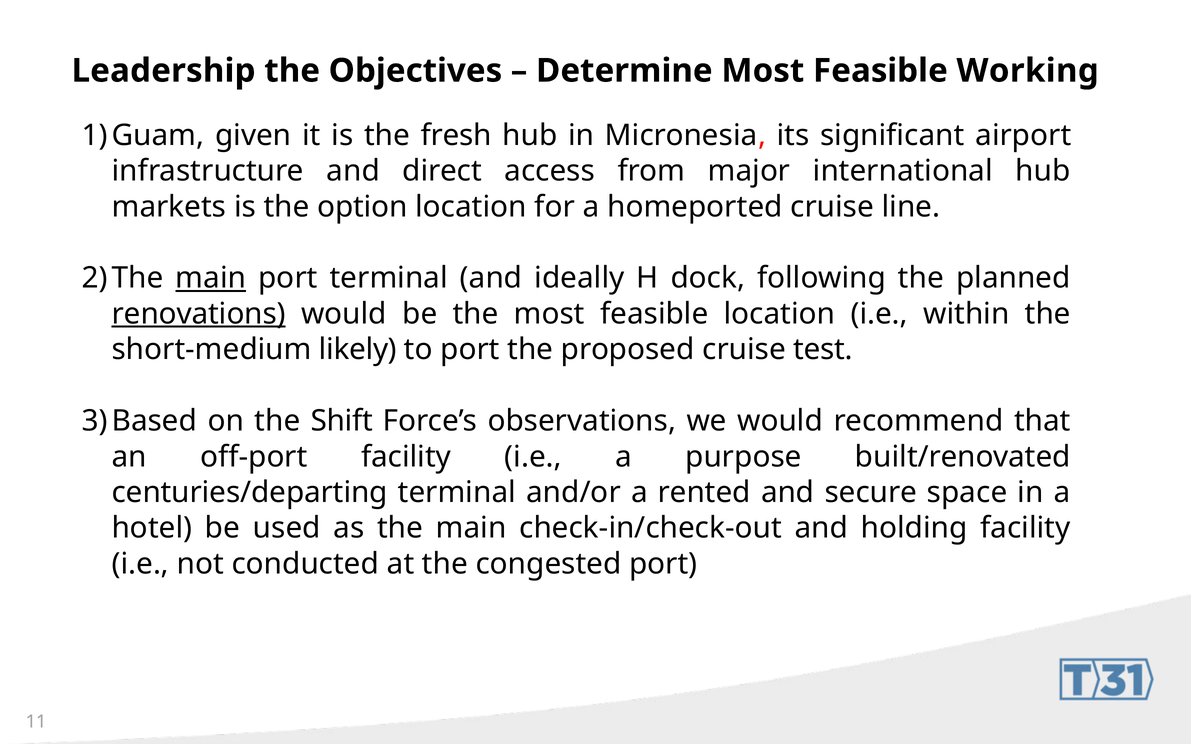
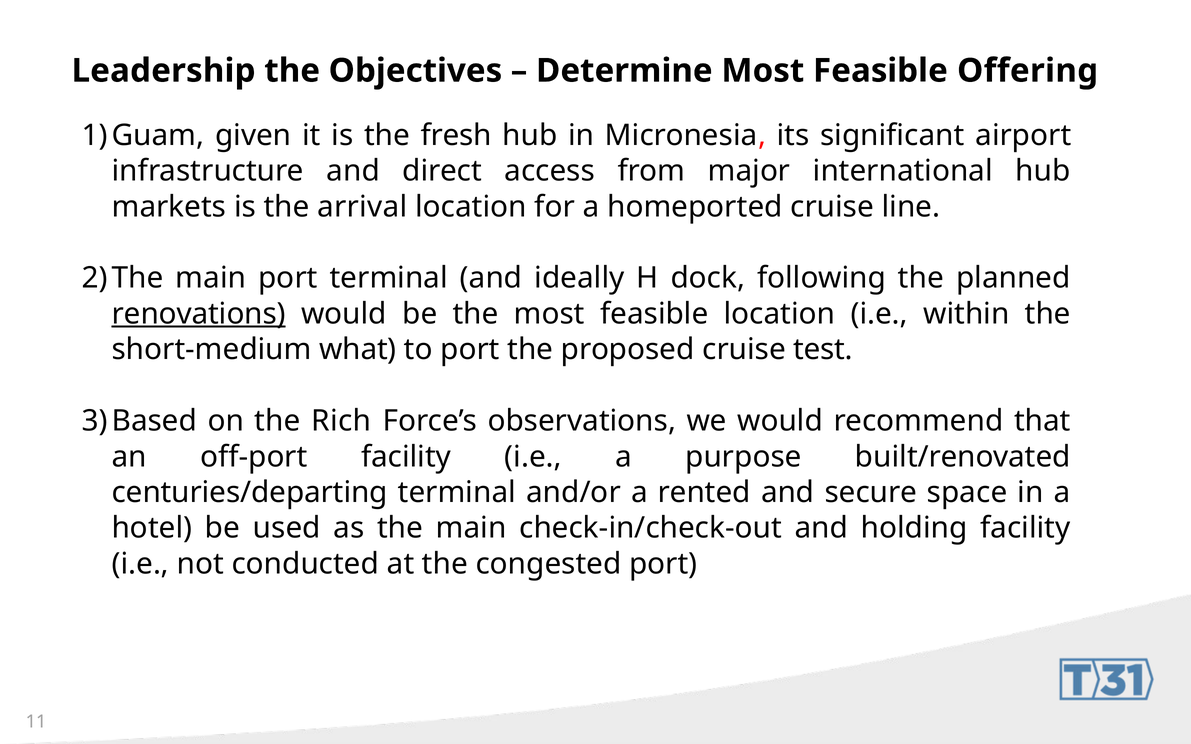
Working: Working -> Offering (1028, 71)
option: option -> arrival (362, 207)
main underline: present -> none (211, 278)
likely: likely -> what (358, 350)
Shift: Shift -> Rich (341, 421)
